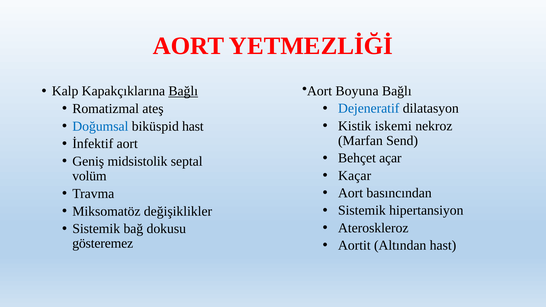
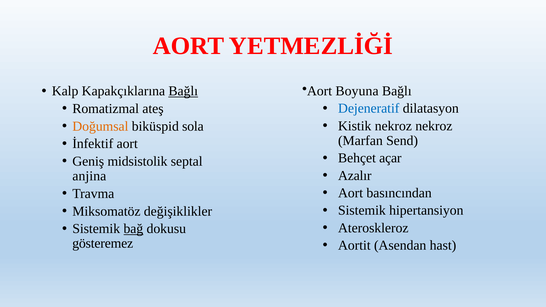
Kistik iskemi: iskemi -> nekroz (393, 126)
Doğumsal colour: blue -> orange (100, 126)
biküspid hast: hast -> sola (193, 126)
Kaçar: Kaçar -> Azalır (355, 176)
volüm: volüm -> anjina (89, 176)
bağ underline: none -> present (133, 229)
Altından: Altından -> Asendan (400, 245)
